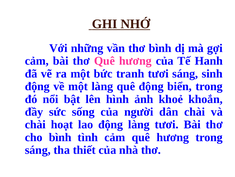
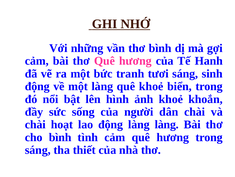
quê động: động -> khoẻ (151, 86)
làng tươi: tươi -> làng (167, 124)
